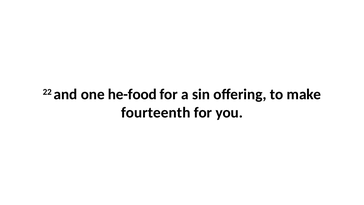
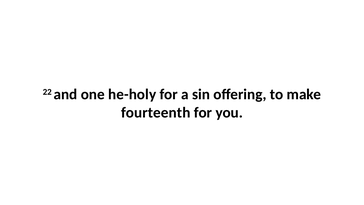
he-food: he-food -> he-holy (132, 94)
